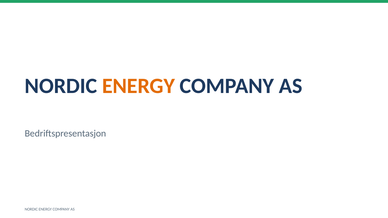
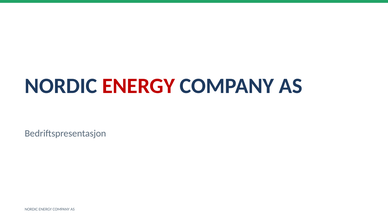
ENERGY colour: orange -> red (138, 86)
